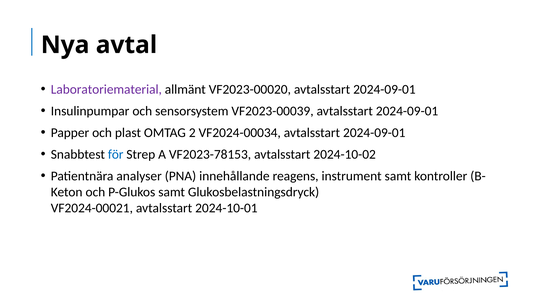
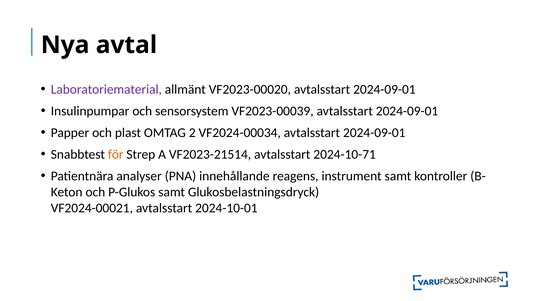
för colour: blue -> orange (116, 154)
VF2023-78153: VF2023-78153 -> VF2023-21514 (210, 154)
2024-10-02: 2024-10-02 -> 2024-10-71 (345, 154)
